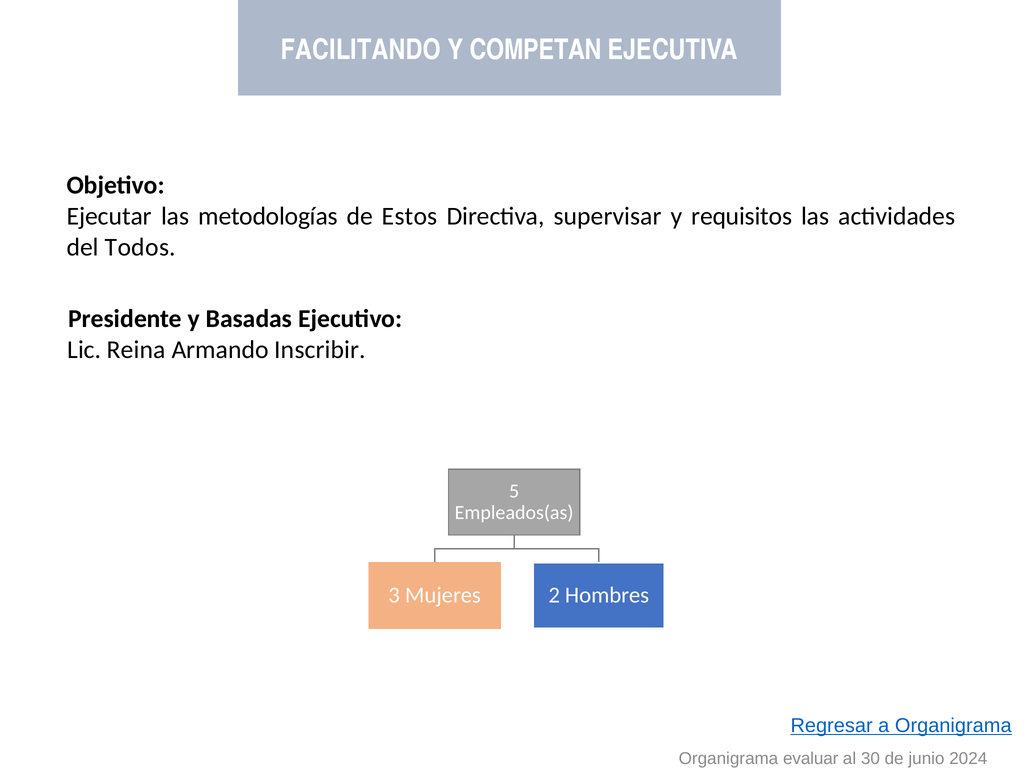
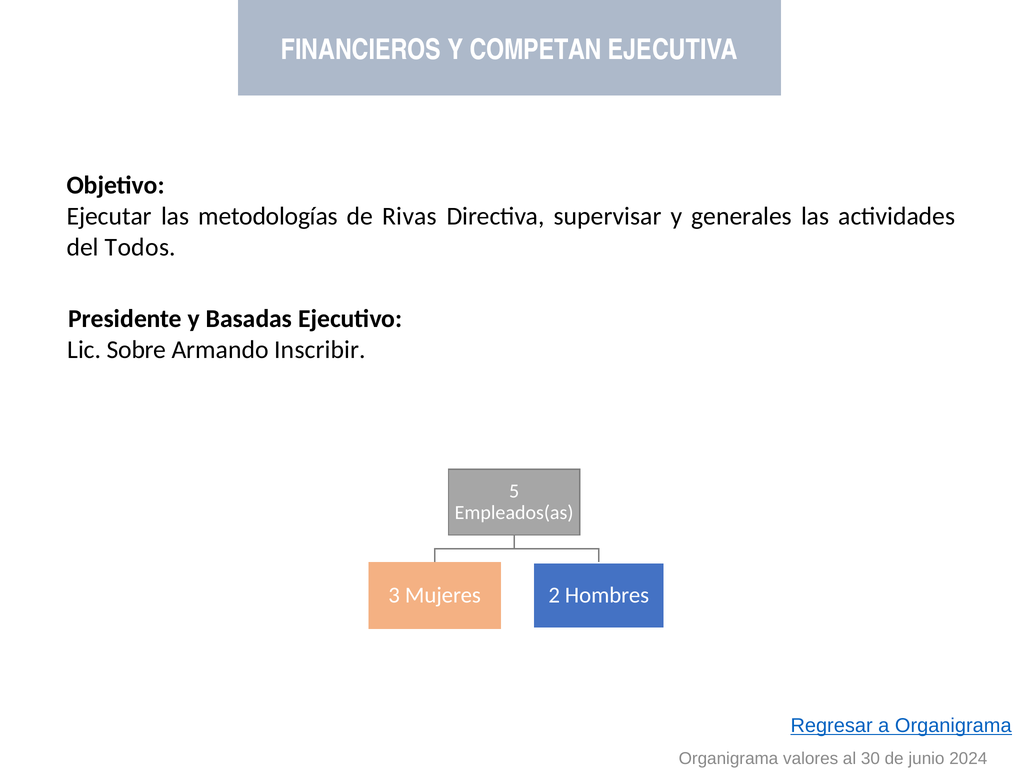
FACILITANDO: FACILITANDO -> FINANCIEROS (361, 50)
Estos: Estos -> Rivas (410, 216)
requisitos: requisitos -> generales (742, 216)
Reina: Reina -> Sobre (136, 349)
evaluar: evaluar -> valores (811, 758)
